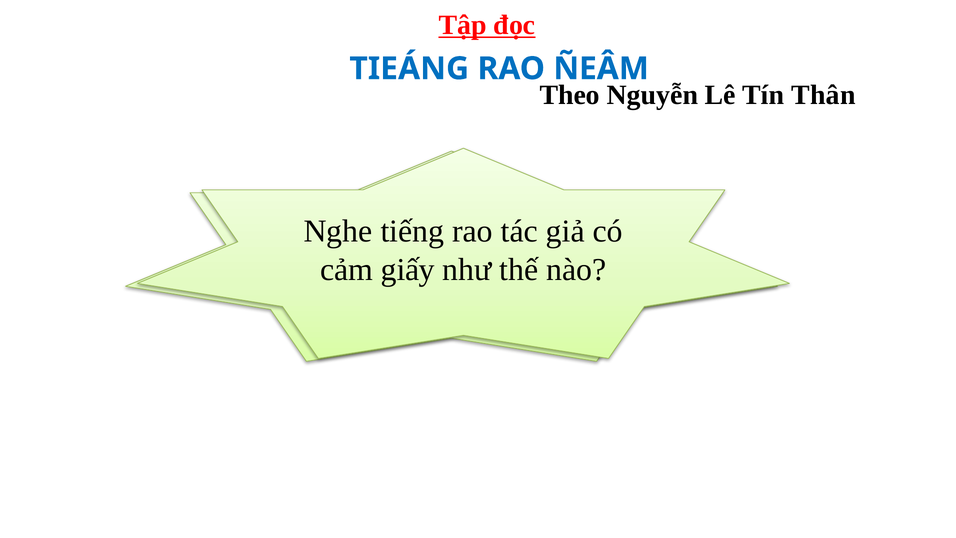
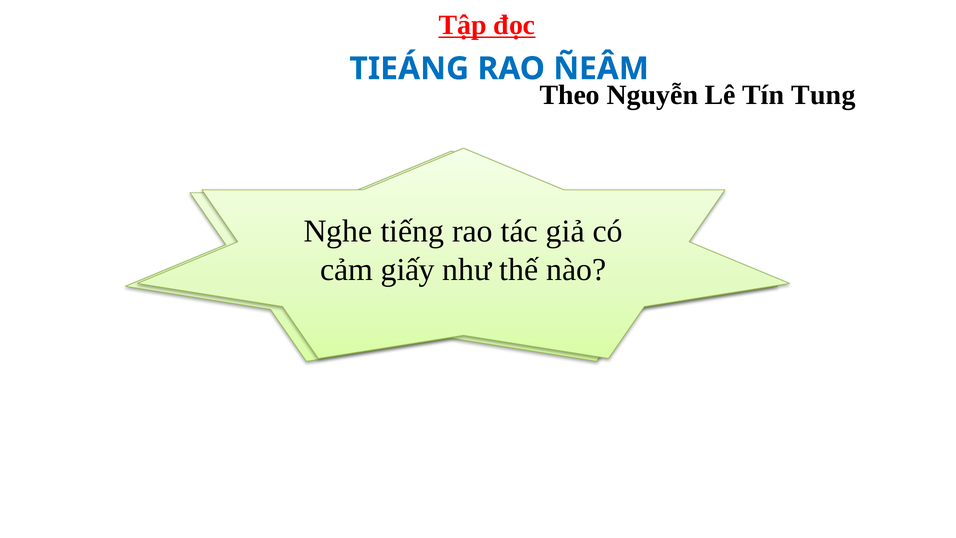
Thân: Thân -> Tung (823, 95)
